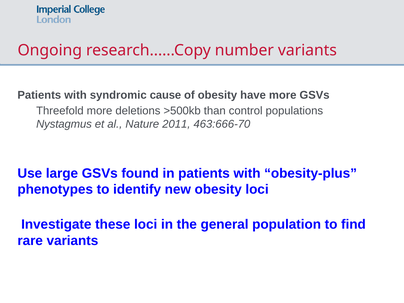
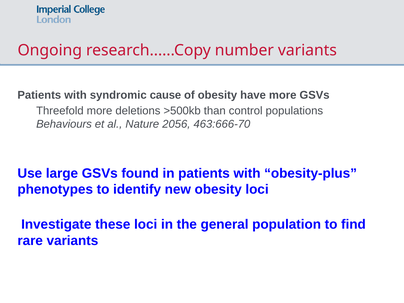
Nystagmus: Nystagmus -> Behaviours (64, 124)
2011: 2011 -> 2056 (176, 124)
